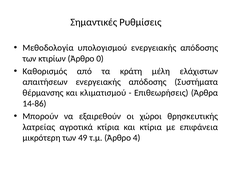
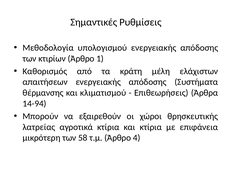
0: 0 -> 1 (100, 59)
14-86: 14-86 -> 14-94 (34, 104)
49: 49 -> 58 (83, 138)
